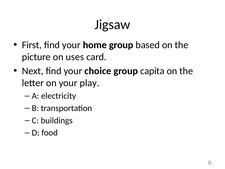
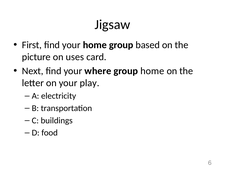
choice: choice -> where (98, 71)
group capita: capita -> home (152, 71)
